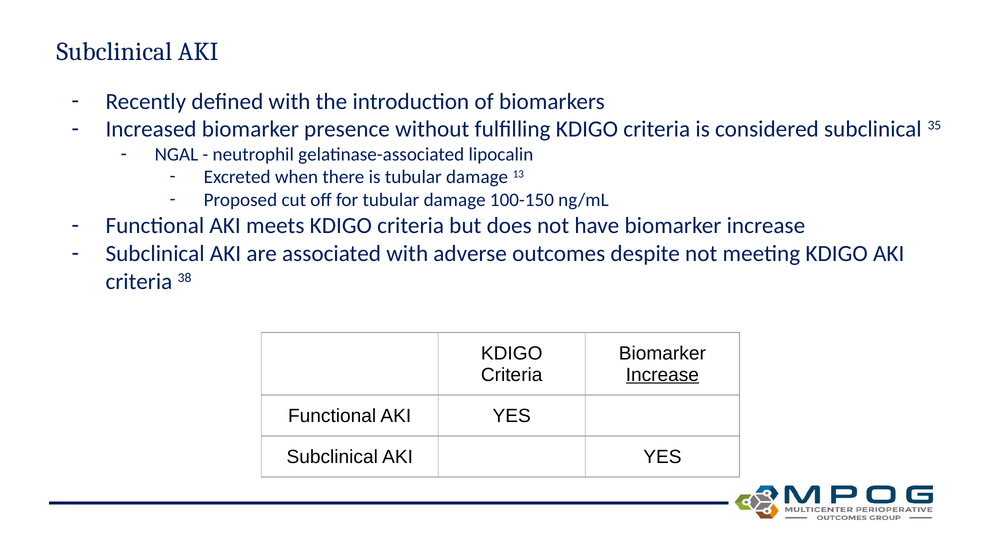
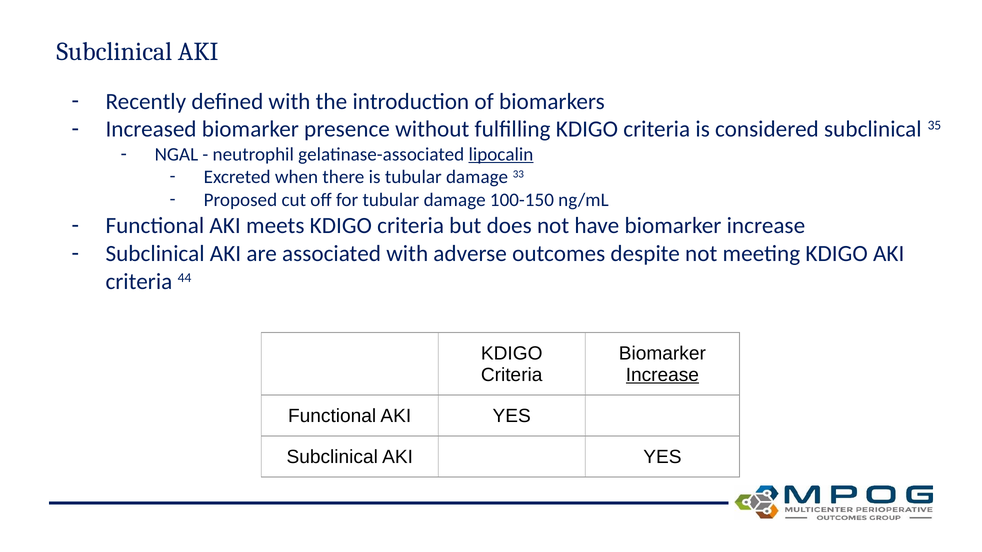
lipocalin underline: none -> present (501, 154)
13: 13 -> 33 (518, 174)
38: 38 -> 44 (185, 278)
